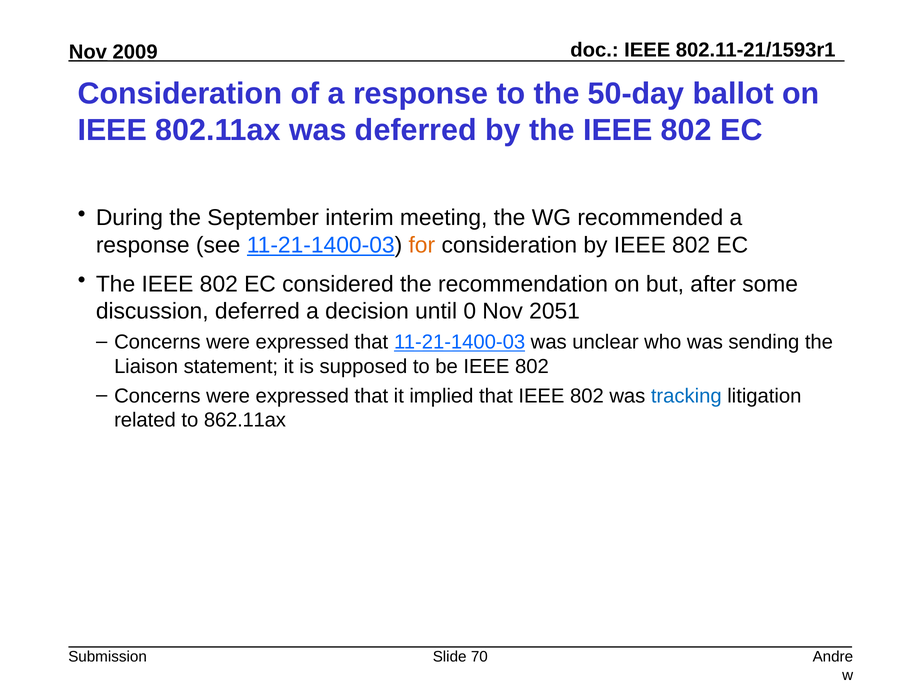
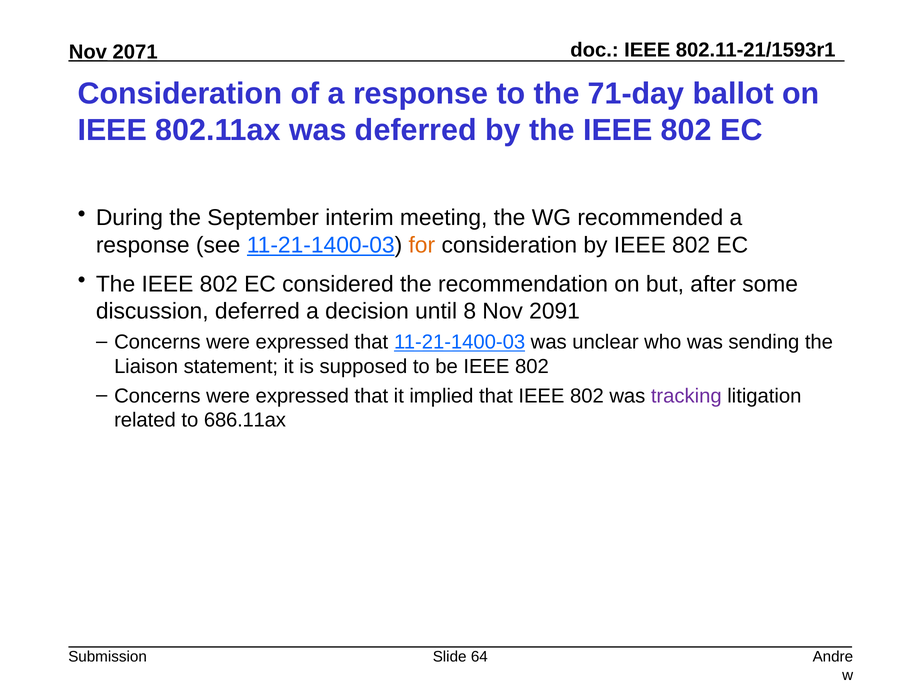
2009: 2009 -> 2071 (135, 52)
50-day: 50-day -> 71-day (636, 93)
0: 0 -> 8 (470, 311)
2051: 2051 -> 2091 (555, 311)
tracking colour: blue -> purple (686, 396)
862.11ax: 862.11ax -> 686.11ax (245, 420)
70: 70 -> 64 (479, 657)
